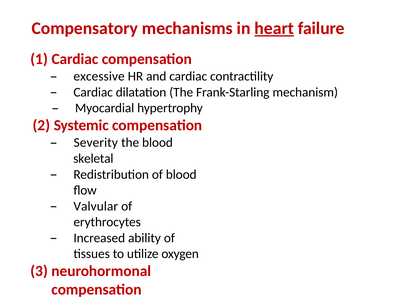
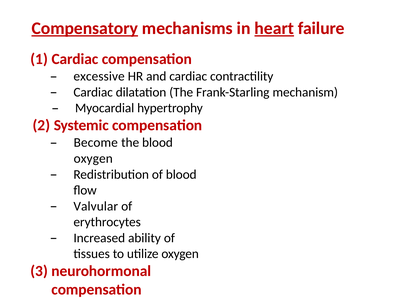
Compensatory underline: none -> present (85, 28)
Severity: Severity -> Become (96, 142)
skeletal: skeletal -> oxygen (93, 158)
